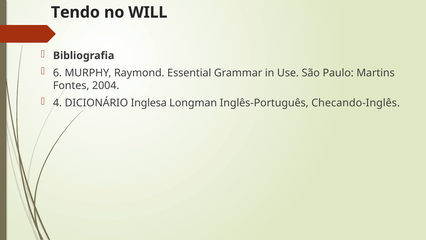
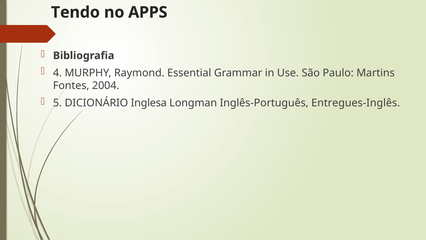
WILL: WILL -> APPS (148, 12)
6: 6 -> 4 (57, 73)
4: 4 -> 5 (57, 103)
Checando-Inglês: Checando-Inglês -> Entregues-Inglês (356, 103)
